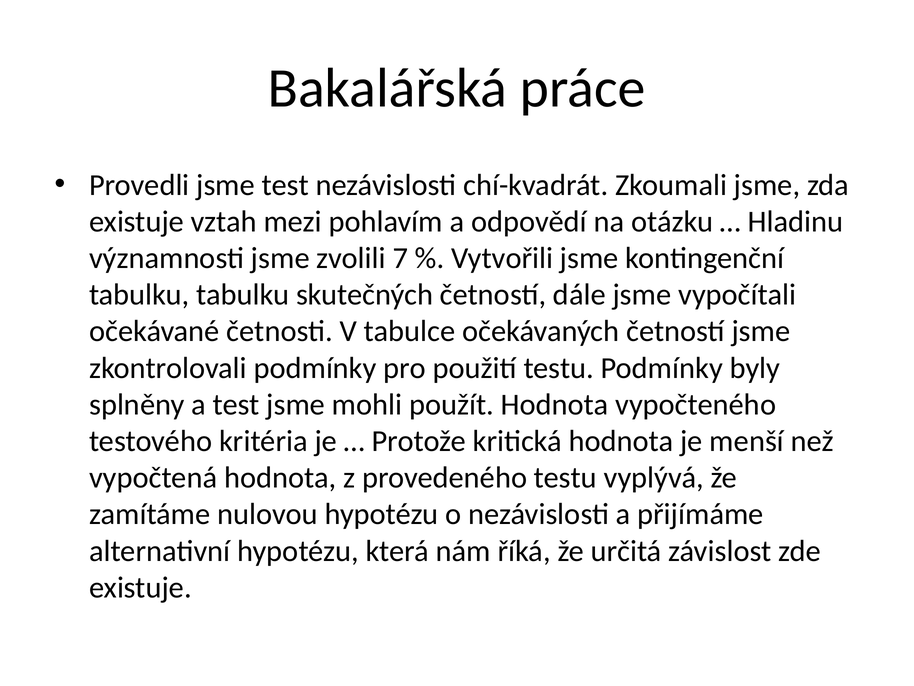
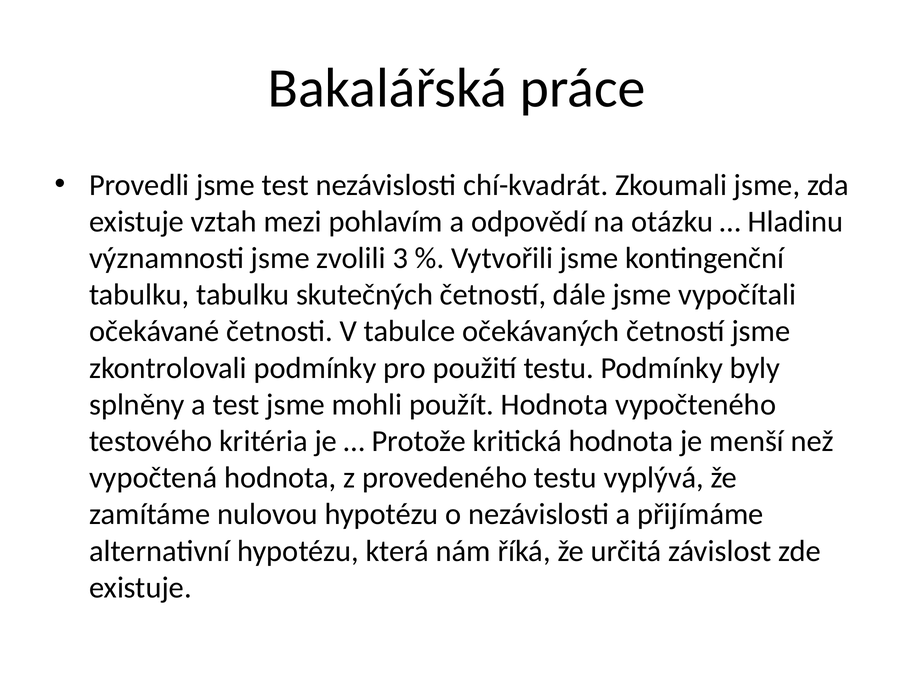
7: 7 -> 3 (400, 258)
